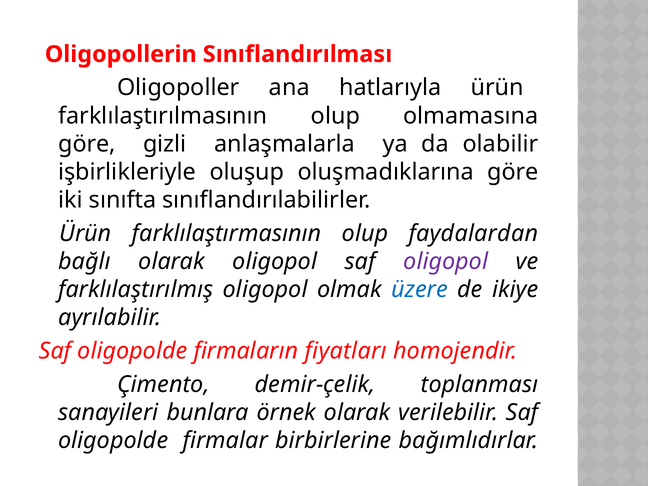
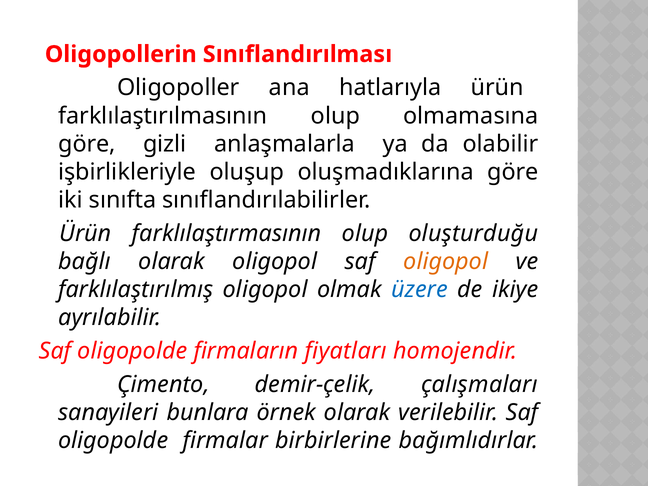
faydalardan: faydalardan -> oluşturduğu (473, 233)
oligopol colour: purple -> orange (446, 262)
toplanması: toplanması -> çalışmaları (480, 385)
